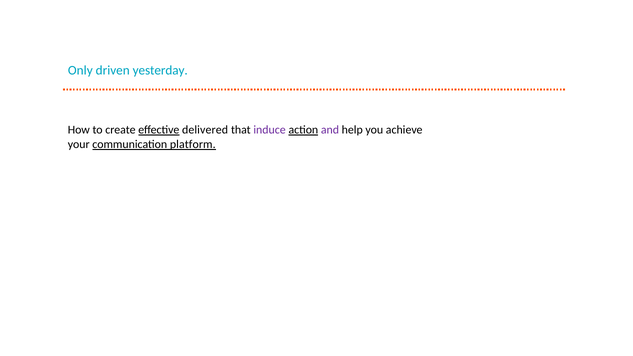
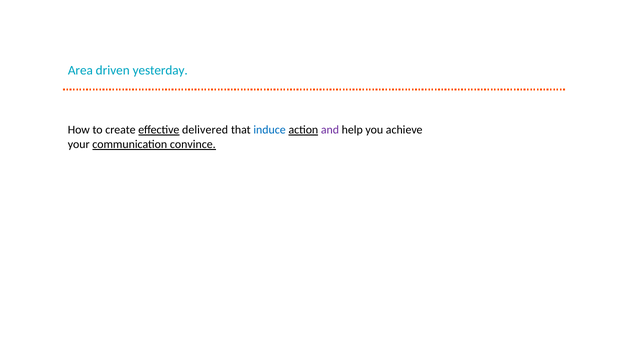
Only: Only -> Area (80, 71)
induce colour: purple -> blue (270, 130)
platform: platform -> convince (193, 144)
